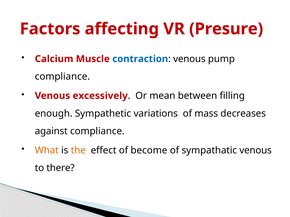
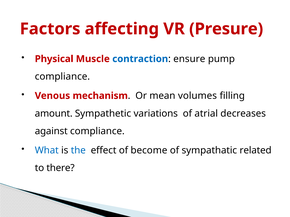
Calcium: Calcium -> Physical (54, 59)
venous: venous -> ensure (189, 59)
excessively: excessively -> mechanism (100, 96)
between: between -> volumes (197, 96)
enough: enough -> amount (54, 114)
mass: mass -> atrial (206, 114)
What colour: orange -> blue (47, 151)
the colour: orange -> blue (78, 151)
sympathatic venous: venous -> related (256, 151)
